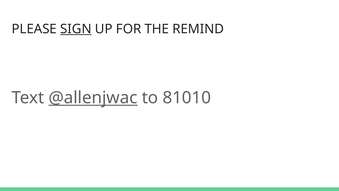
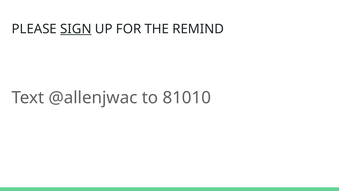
@allenjwac underline: present -> none (93, 98)
